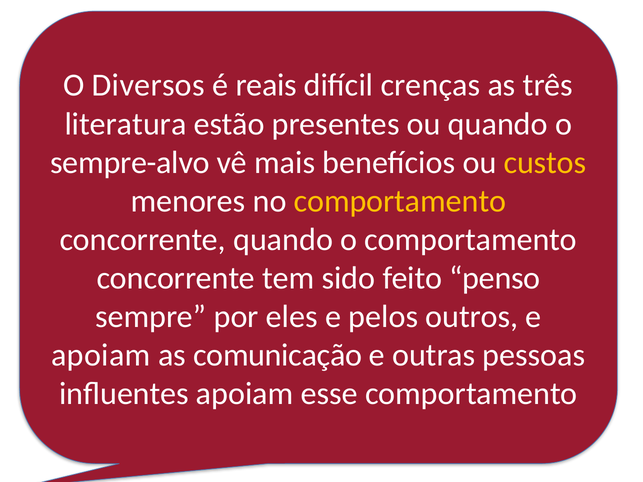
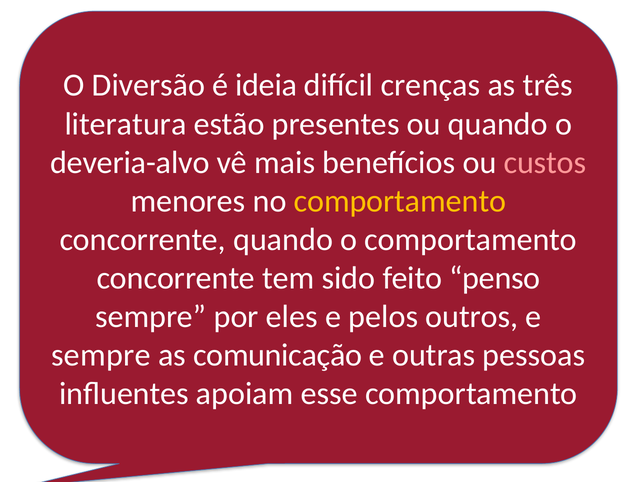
Diversos: Diversos -> Diversão (148, 85)
reais: reais -> ideia (266, 85)
sempre-alvo: sempre-alvo -> deveria-alvo (130, 163)
custos colour: yellow -> pink (545, 163)
apoiam: apoiam -> sempre (101, 355)
